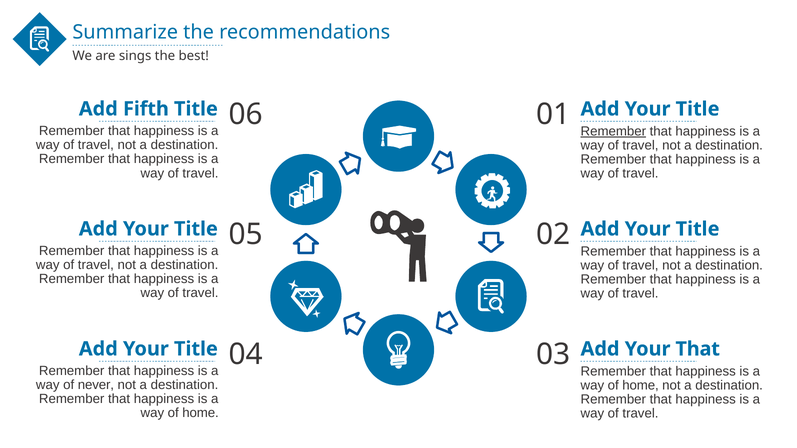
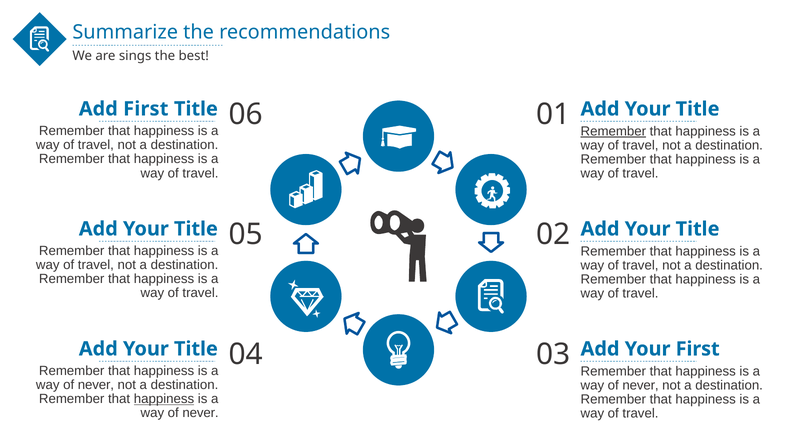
Add Fifth: Fifth -> First (146, 109)
Your That: That -> First (698, 349)
home: home -> never (641, 386)
happiness underline: none -> present (164, 399)
home: home -> never (201, 413)
